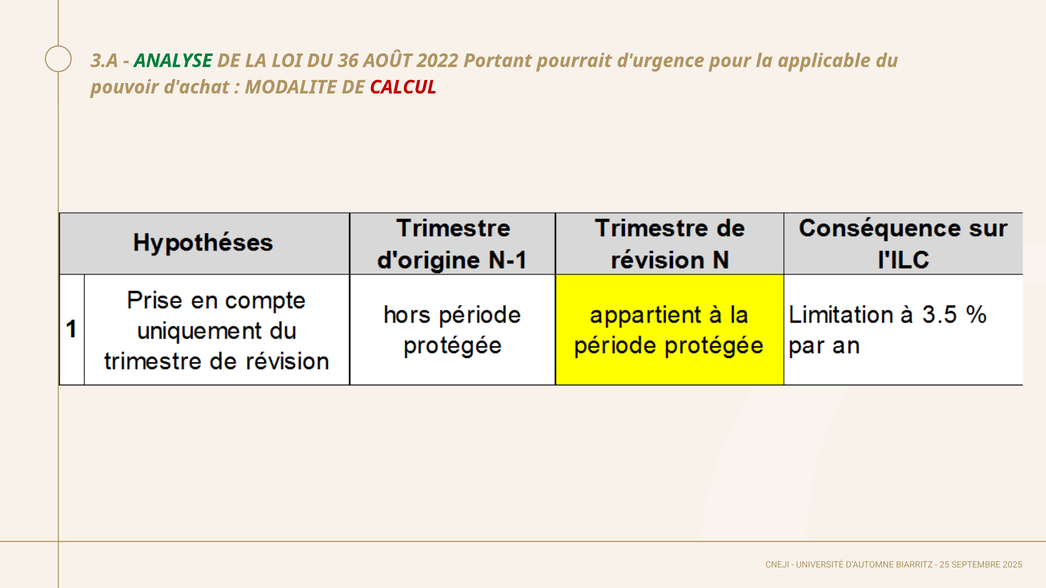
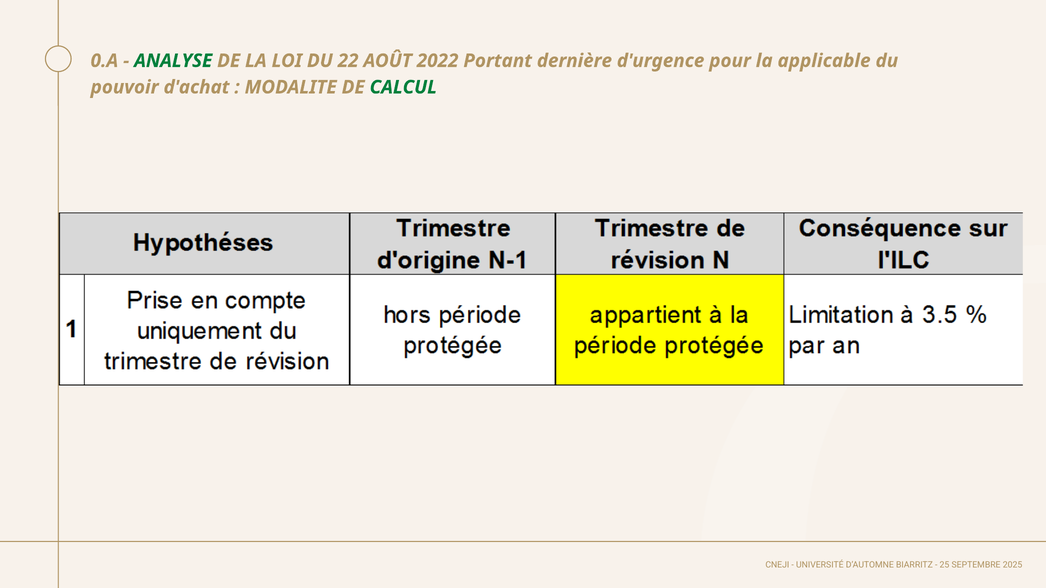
3.A: 3.A -> 0.A (104, 61)
36: 36 -> 22 (348, 61)
pourrait: pourrait -> dernière (574, 61)
CALCUL colour: red -> green (403, 87)
